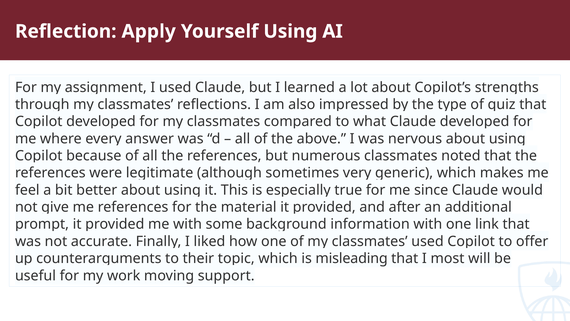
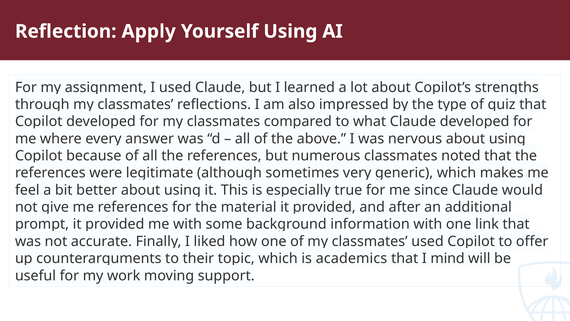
misleading: misleading -> academics (351, 258)
most: most -> mind (448, 258)
